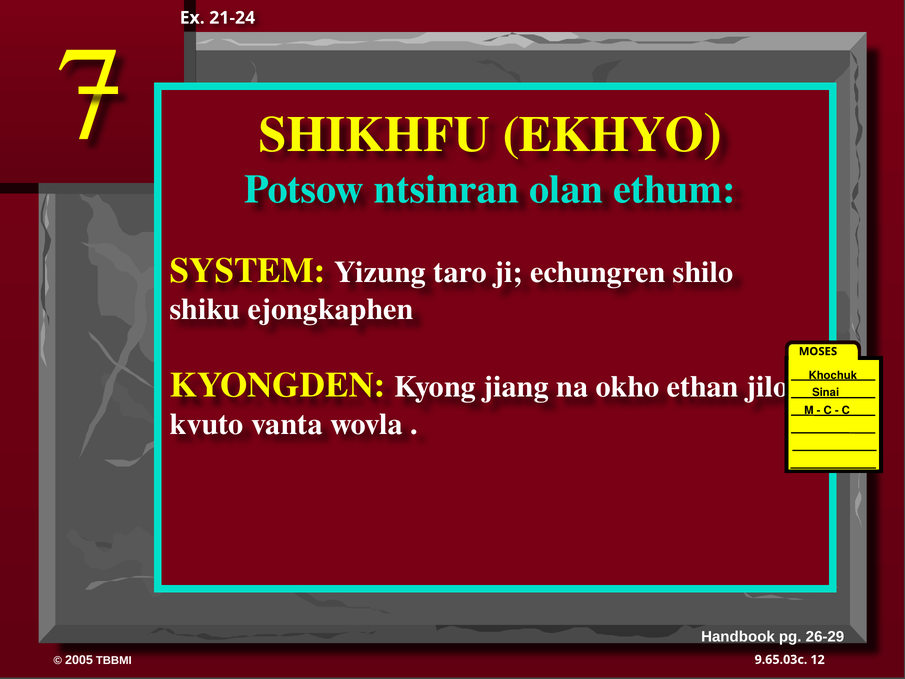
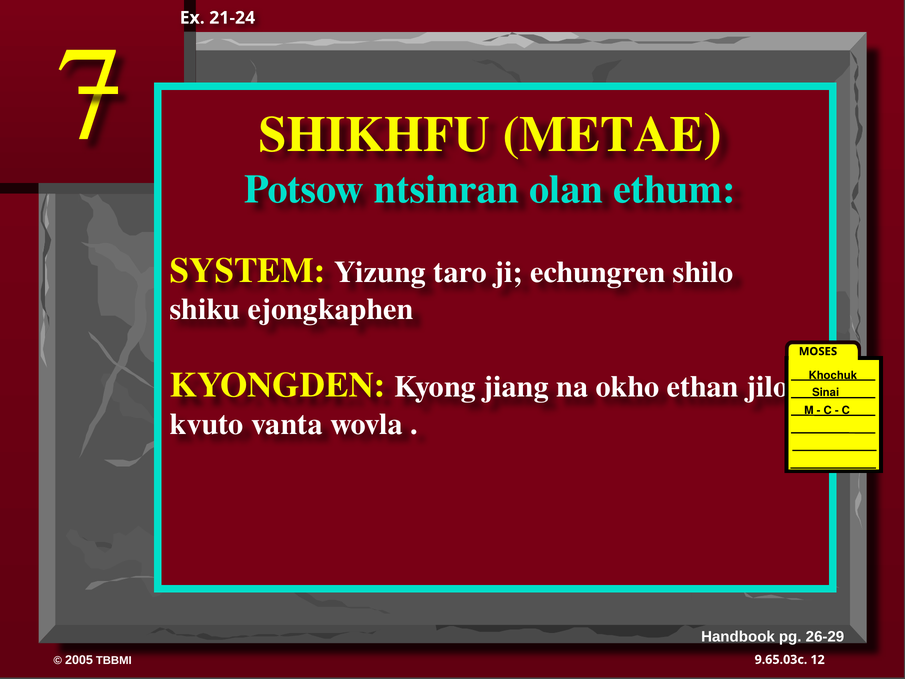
EKHYO: EKHYO -> METAE (603, 135)
